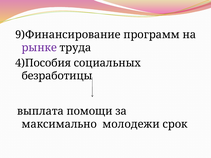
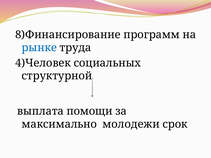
9)Финансирование: 9)Финансирование -> 8)Финансирование (68, 35)
рынке colour: purple -> blue (39, 48)
4)Пособия: 4)Пособия -> 4)Человек (43, 63)
безработицы: безработицы -> структурной (57, 76)
